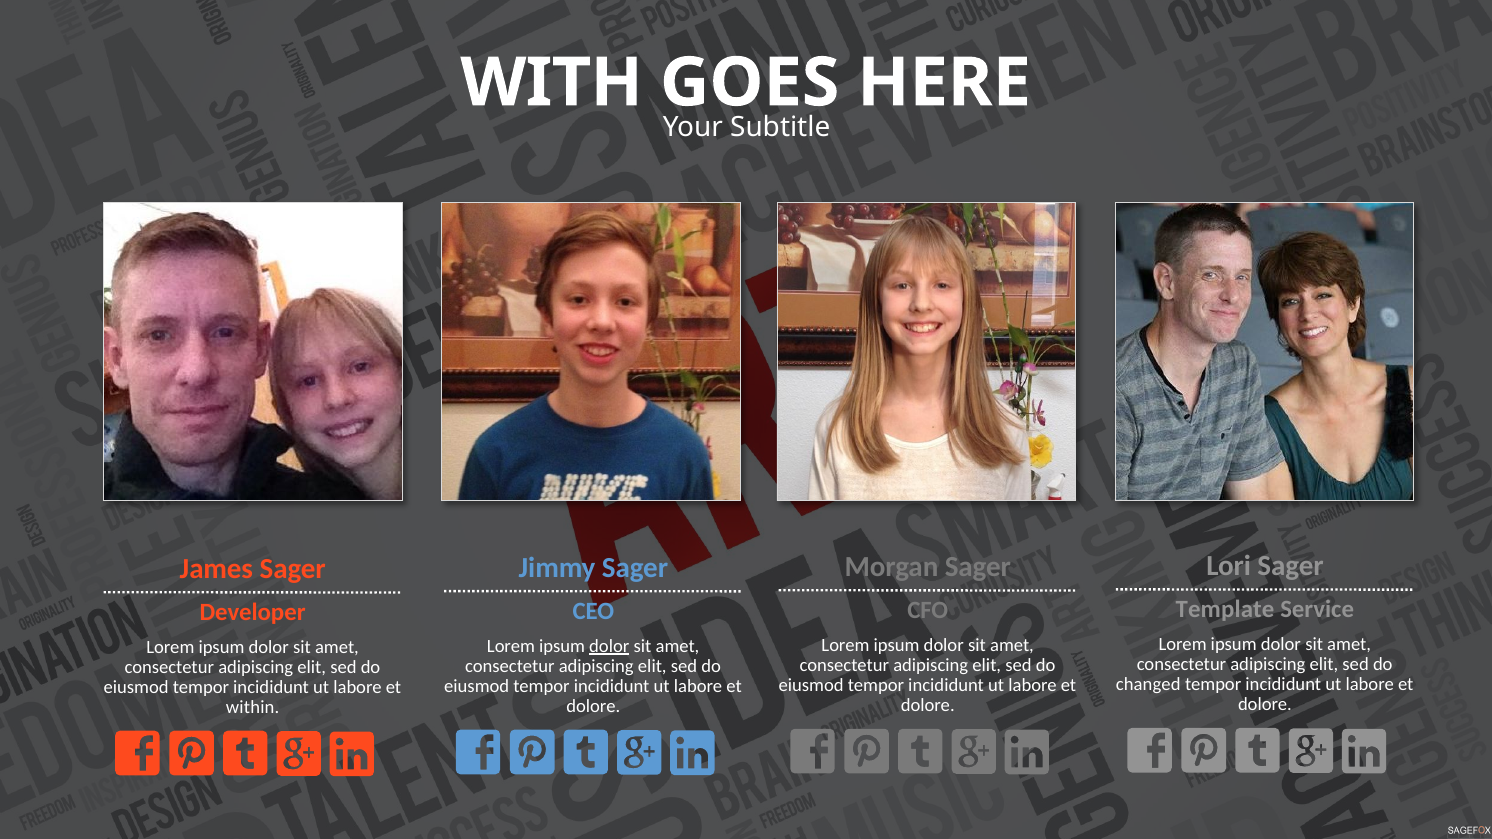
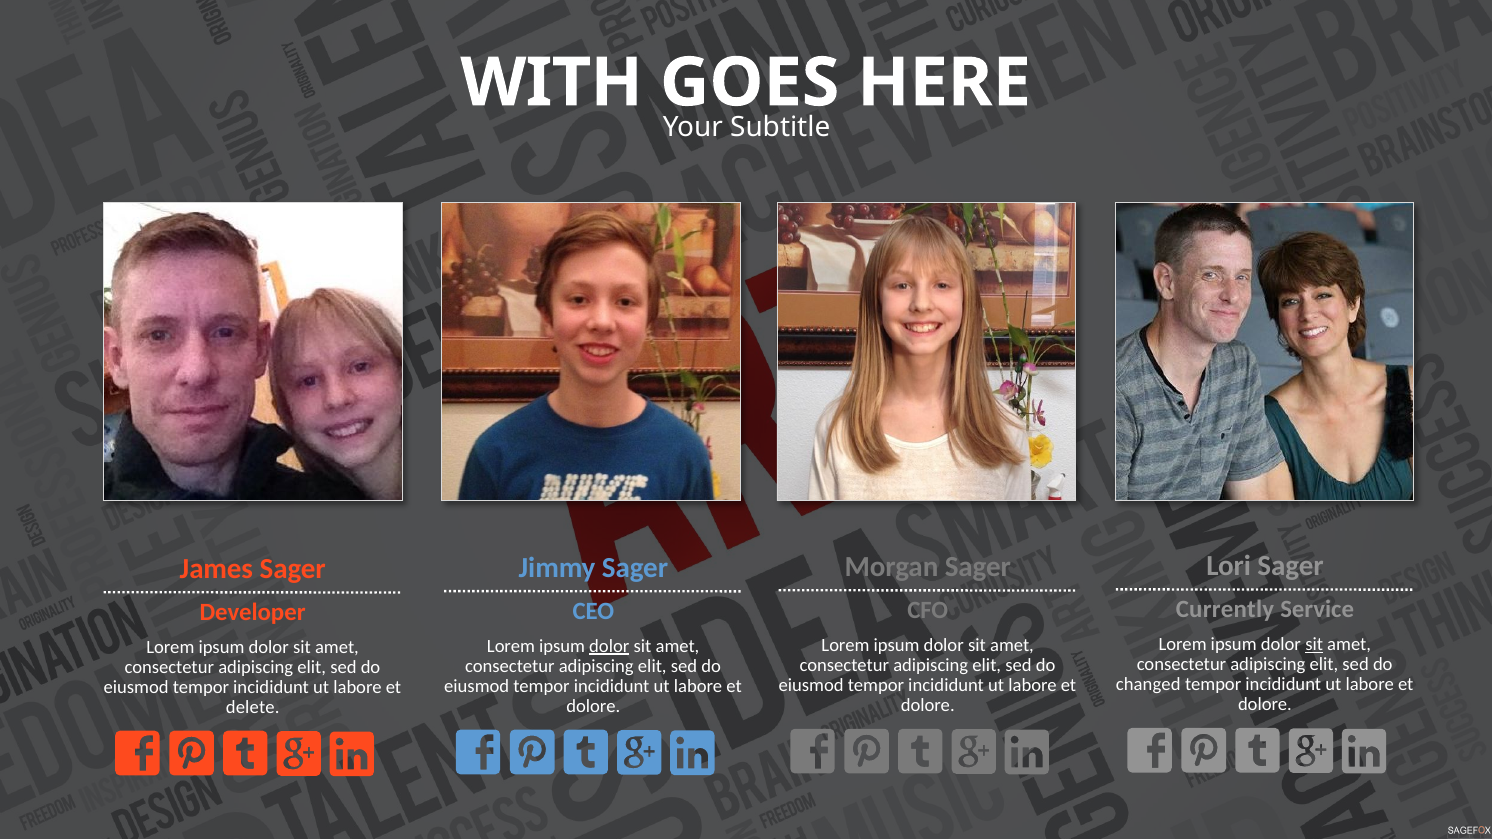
Template: Template -> Currently (1225, 609)
sit underline: none -> present (1314, 644)
within: within -> delete (253, 708)
